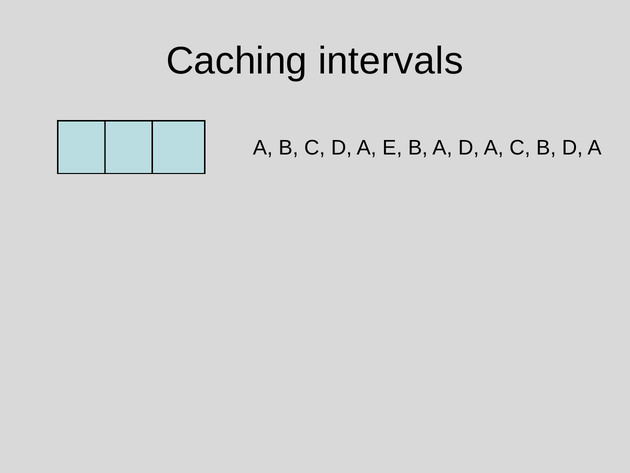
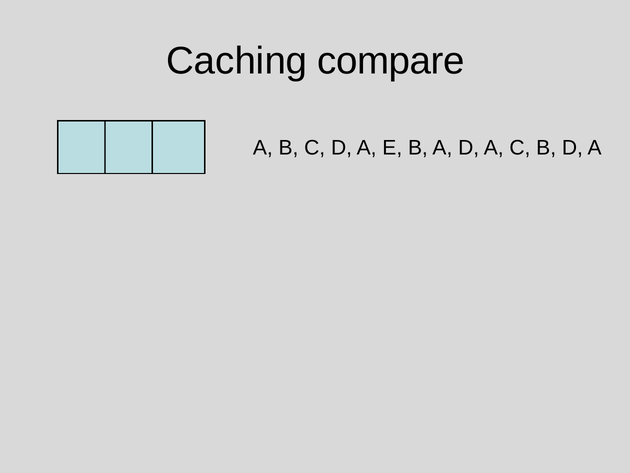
intervals: intervals -> compare (391, 61)
